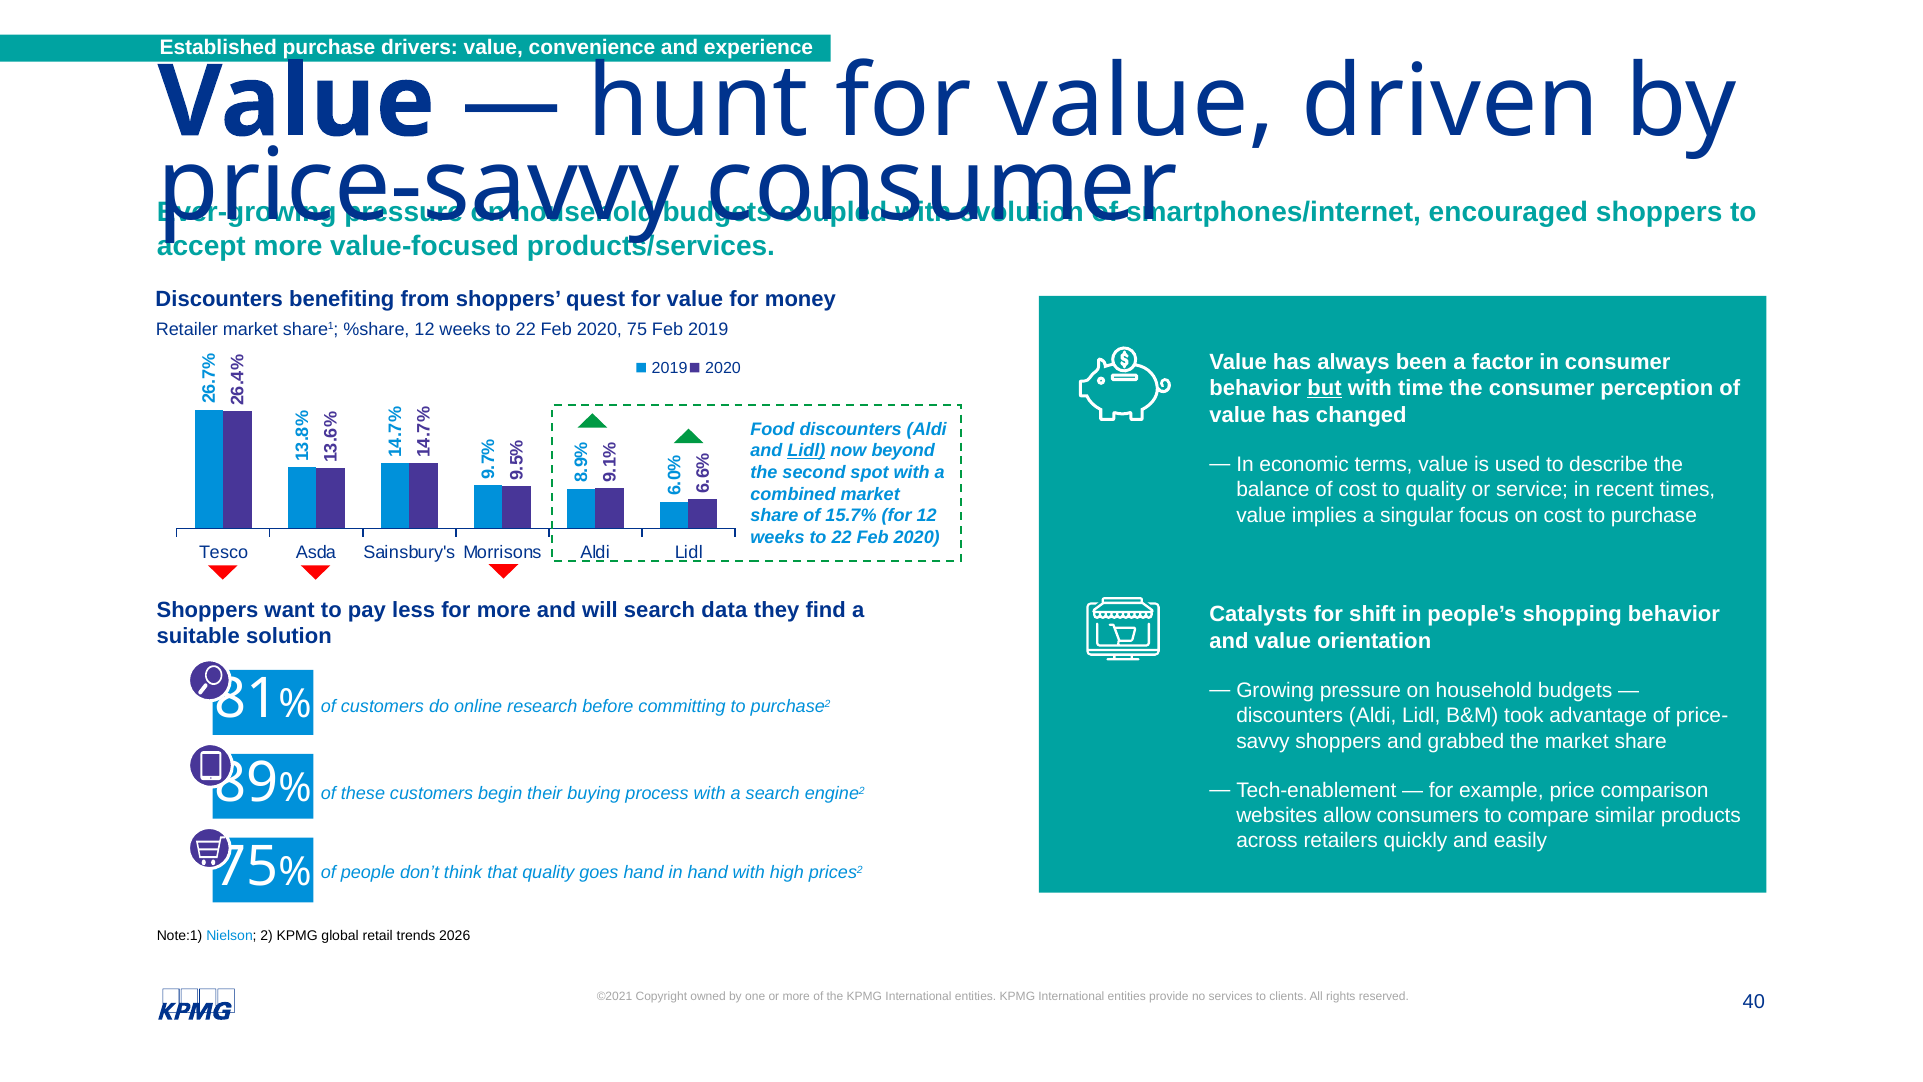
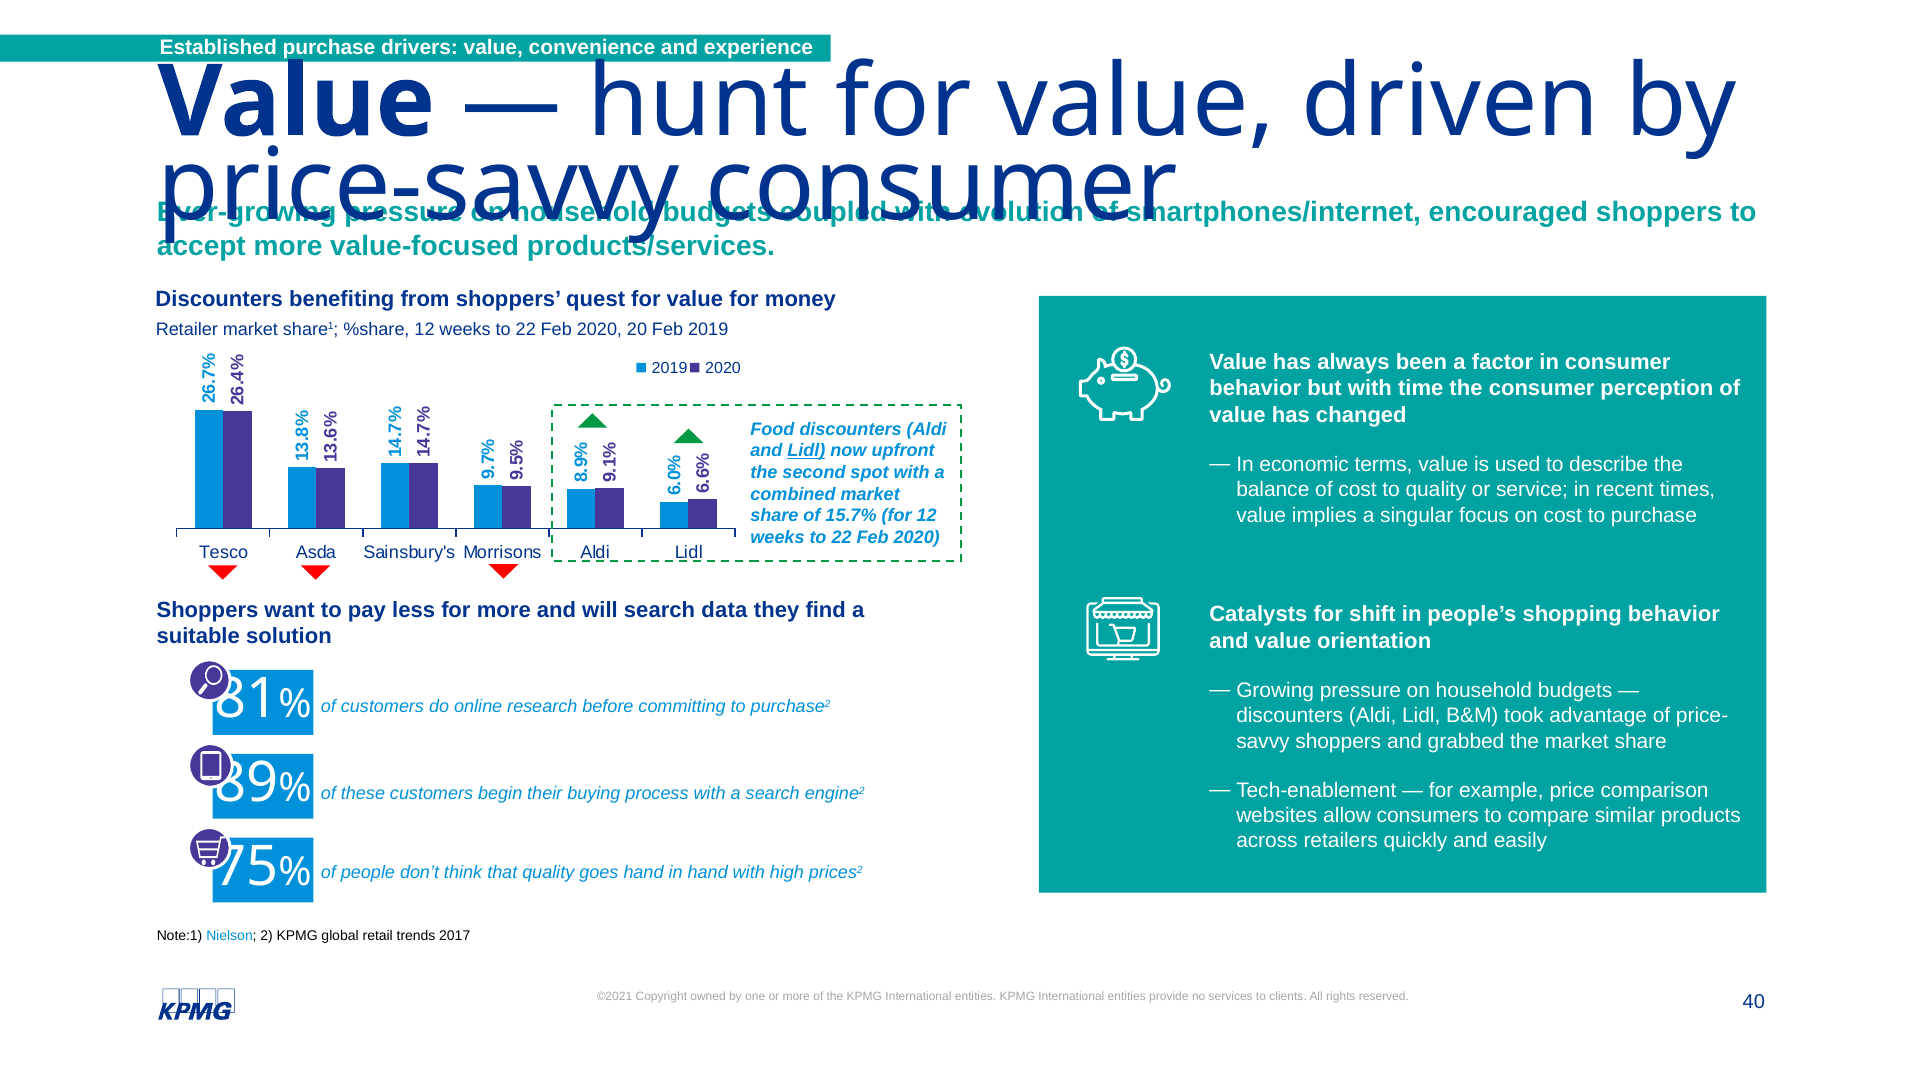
2020 75: 75 -> 20 (637, 329)
but underline: present -> none (1325, 388)
beyond: beyond -> upfront (903, 451)
2026: 2026 -> 2017 (455, 936)
